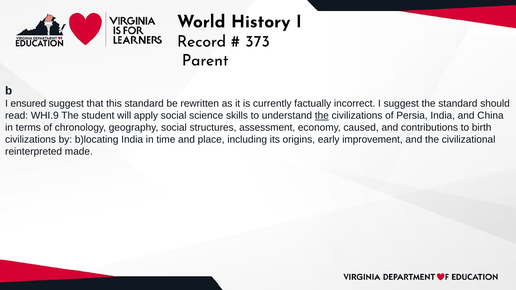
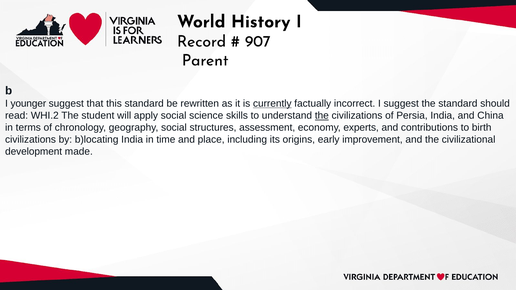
373: 373 -> 907 (258, 41)
ensured: ensured -> younger (28, 104)
currently underline: none -> present (272, 104)
WHI.9: WHI.9 -> WHI.2 (45, 116)
caused: caused -> experts (361, 128)
reinterpreted: reinterpreted -> development (34, 152)
